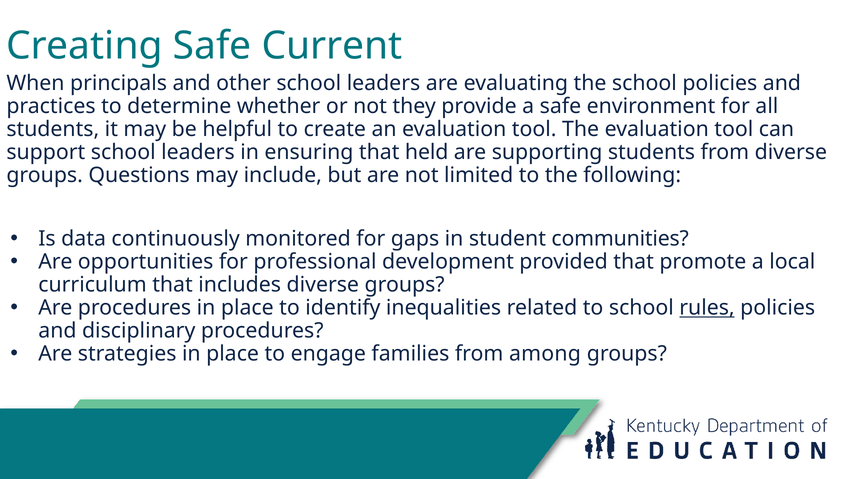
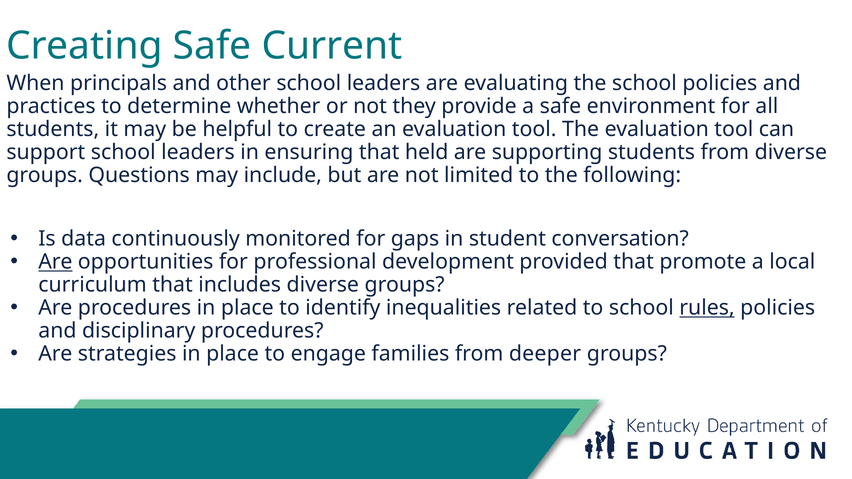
communities: communities -> conversation (620, 239)
Are underline: none -> present (55, 262)
among: among -> deeper (545, 354)
